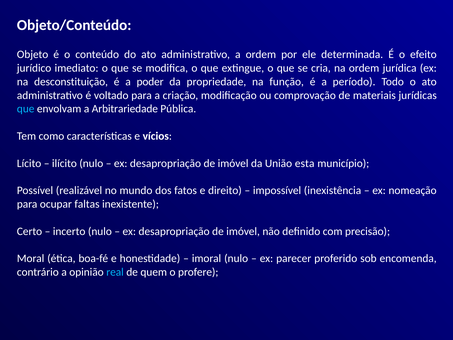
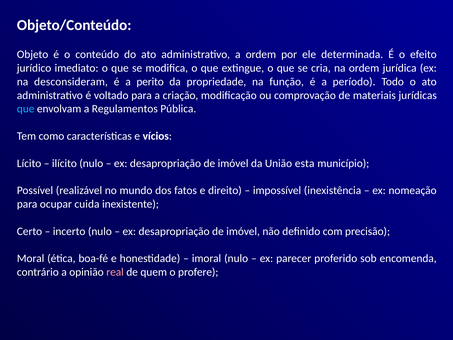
desconstituição: desconstituição -> desconsideram (71, 82)
poder: poder -> perito (150, 82)
Arbitrariedade: Arbitrariedade -> Regulamentos (125, 109)
faltas: faltas -> cuida (87, 204)
real colour: light blue -> pink (115, 272)
